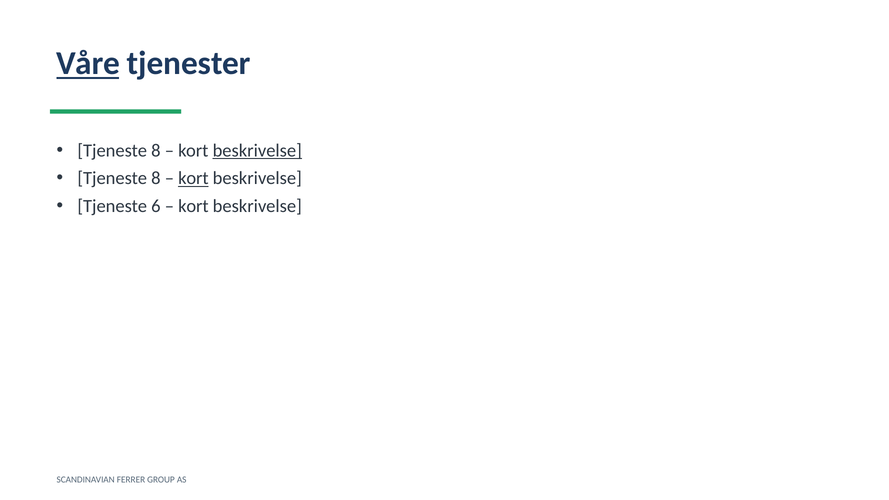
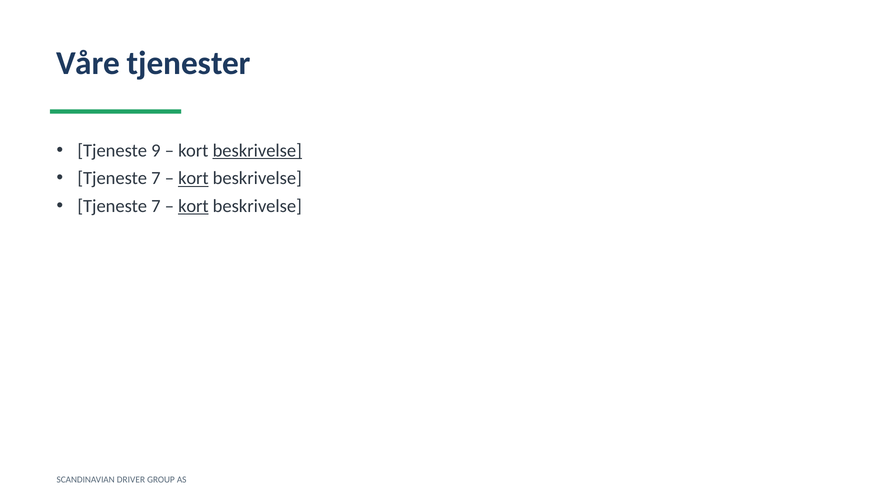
Våre underline: present -> none (88, 63)
8: 8 -> 9 (156, 151)
8: 8 -> 7 (156, 178)
6: 6 -> 7 (156, 206)
kort underline: none -> present (193, 206)
FERRER: FERRER -> DRIVER (131, 480)
